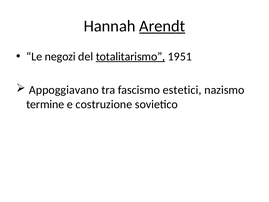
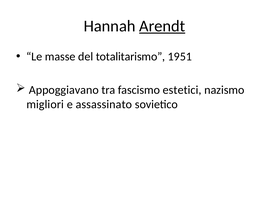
negozi: negozi -> masse (60, 56)
totalitarismo underline: present -> none (130, 56)
termine: termine -> migliori (45, 104)
costruzione: costruzione -> assassinato (104, 104)
